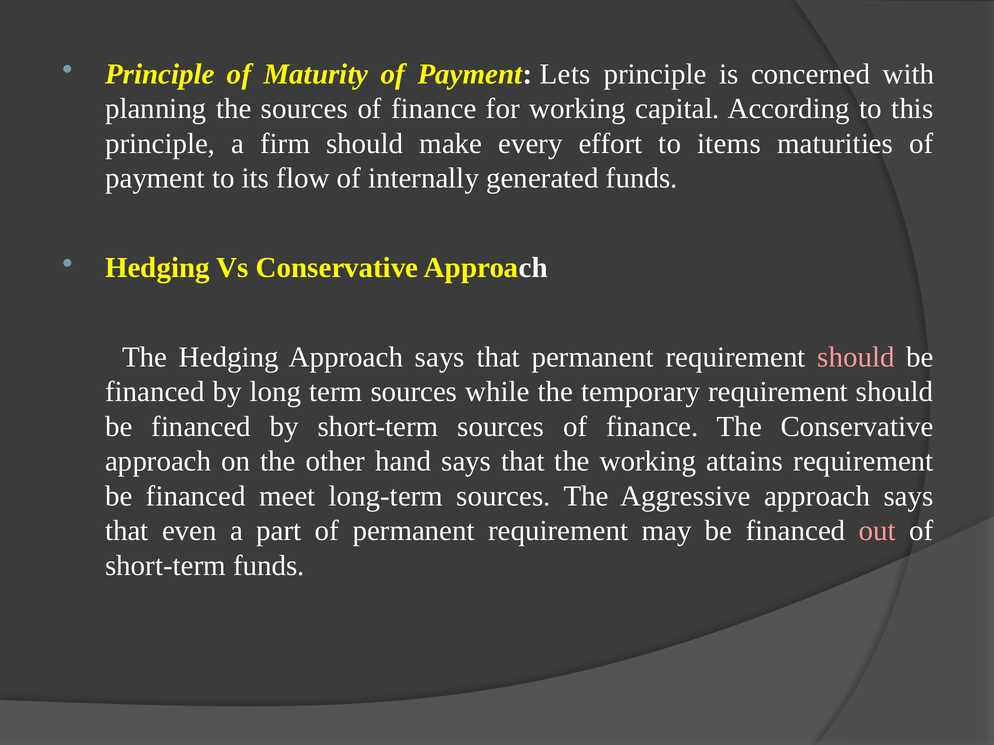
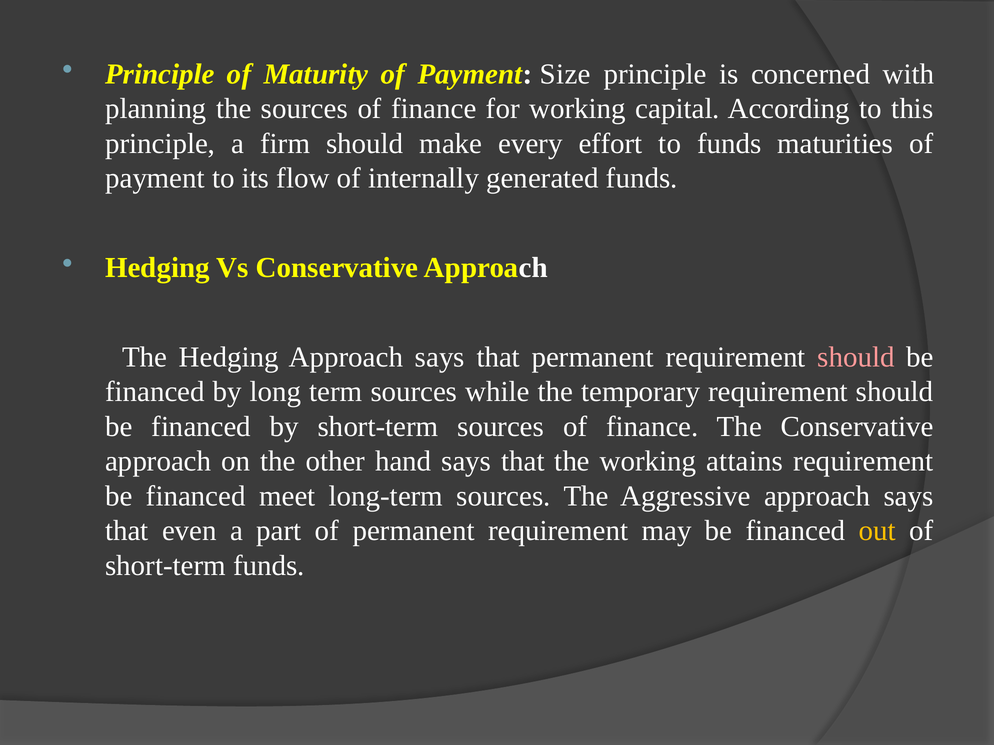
Lets: Lets -> Size (565, 74)
to items: items -> funds (729, 144)
out colour: pink -> yellow (877, 531)
